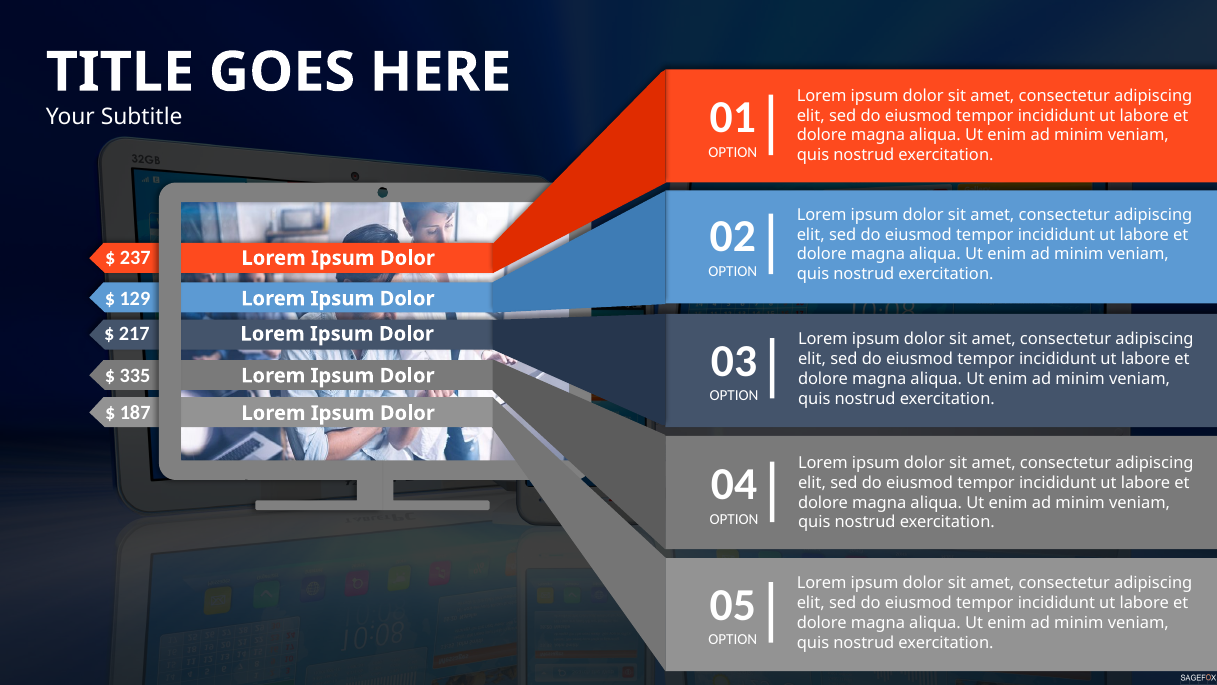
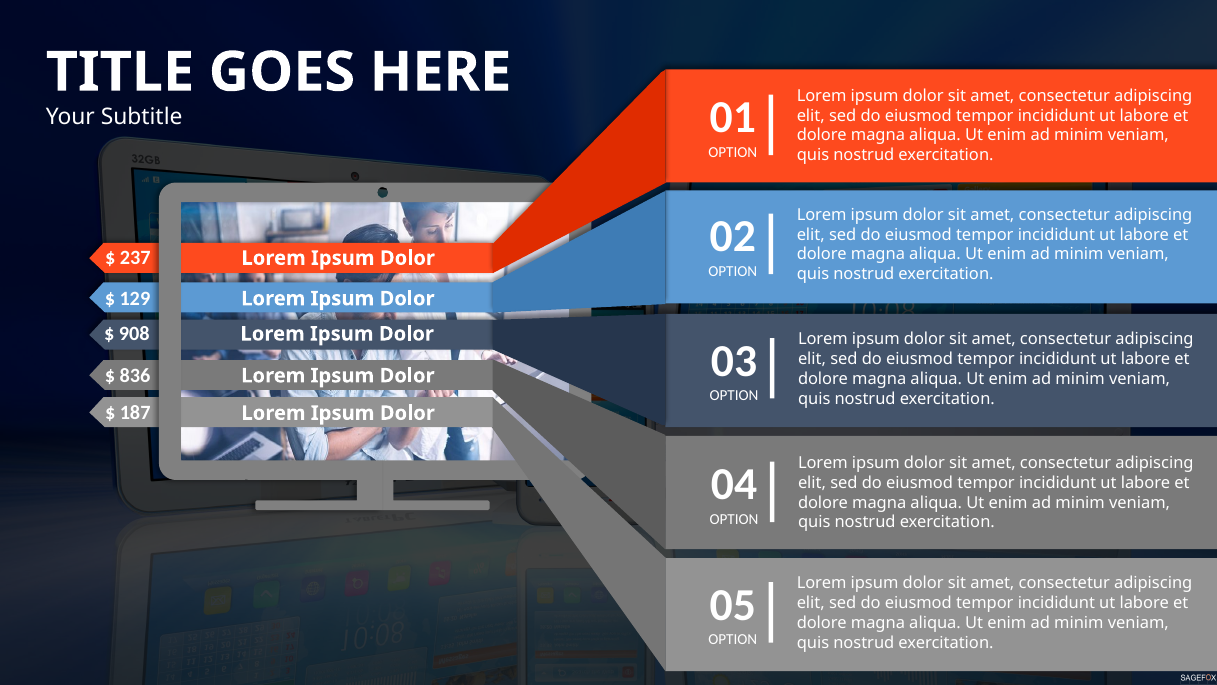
217: 217 -> 908 (134, 334)
335: 335 -> 836 (135, 375)
